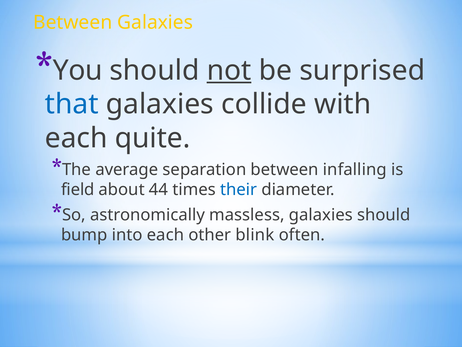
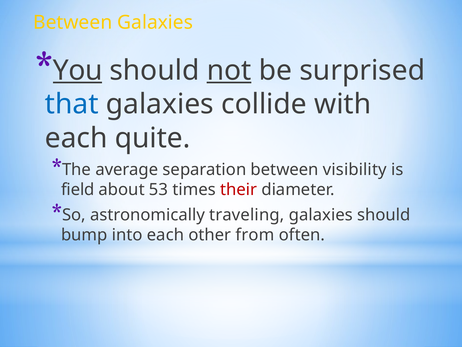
You underline: none -> present (78, 70)
infalling: infalling -> visibility (355, 169)
44: 44 -> 53 (159, 189)
their colour: blue -> red (239, 189)
massless: massless -> traveling (247, 215)
blink: blink -> from (255, 235)
